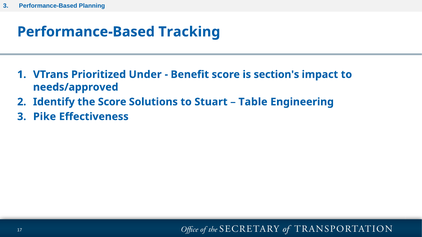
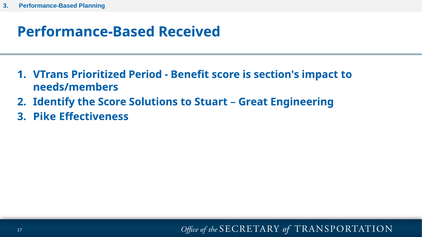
Tracking: Tracking -> Received (189, 32)
Under: Under -> Period (145, 75)
needs/approved: needs/approved -> needs/members (76, 87)
Table: Table -> Great (253, 102)
